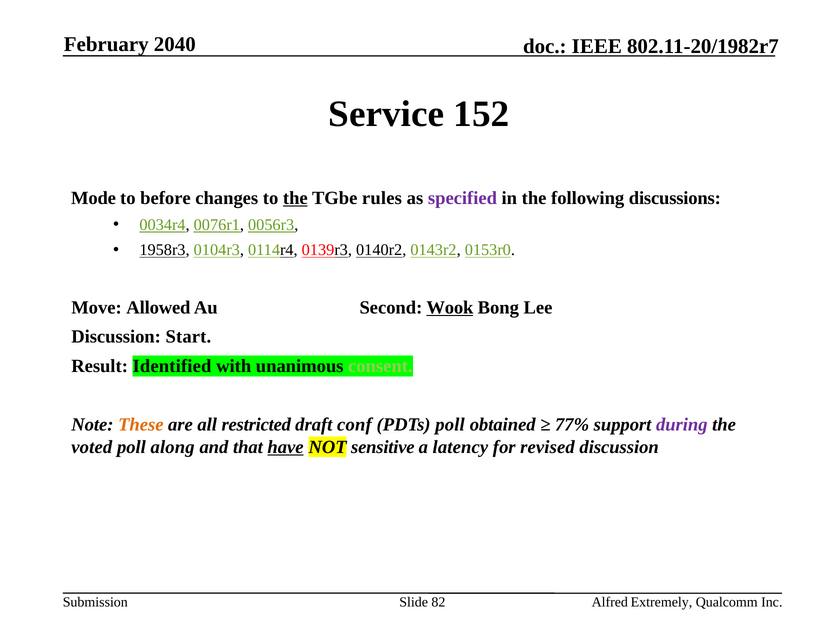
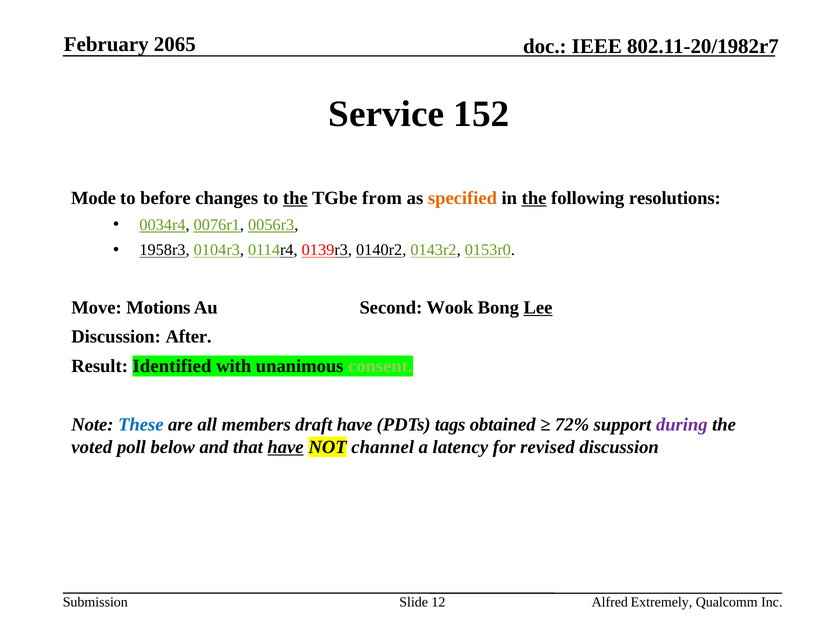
2040: 2040 -> 2065 (175, 44)
rules: rules -> from (382, 198)
specified colour: purple -> orange (462, 198)
the underline: none -> present (534, 198)
discussions: discussions -> resolutions (675, 198)
Allowed: Allowed -> Motions (158, 308)
Wook underline: present -> none (450, 308)
Lee underline: none -> present (538, 308)
Start: Start -> After (189, 337)
These colour: orange -> blue (141, 425)
restricted: restricted -> members (256, 425)
draft conf: conf -> have (355, 425)
PDTs poll: poll -> tags (450, 425)
77%: 77% -> 72% (572, 425)
along: along -> below (173, 447)
sensitive: sensitive -> channel (383, 447)
82: 82 -> 12 (438, 603)
